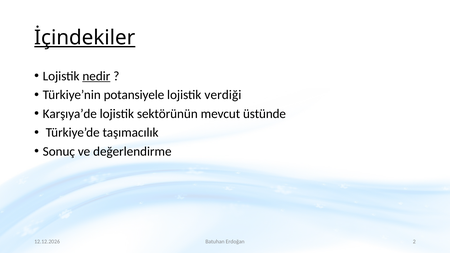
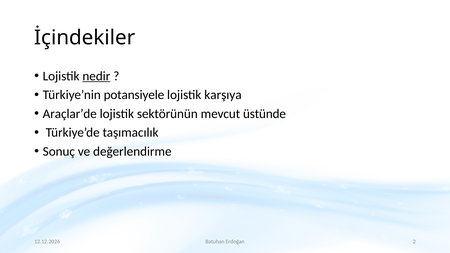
İçindekiler underline: present -> none (85, 38)
verdiği: verdiği -> karşıya (223, 95)
Karşıya’de: Karşıya’de -> Araçlar’de (70, 114)
